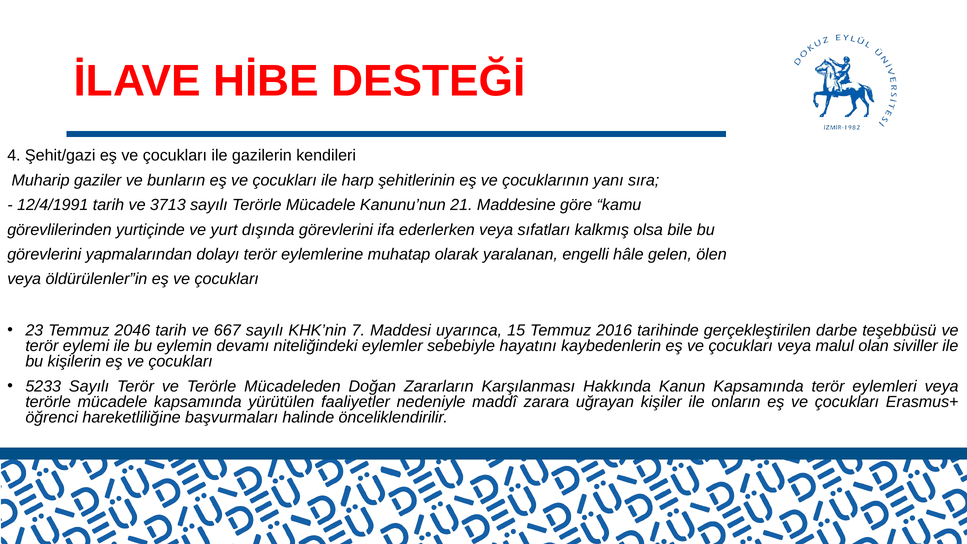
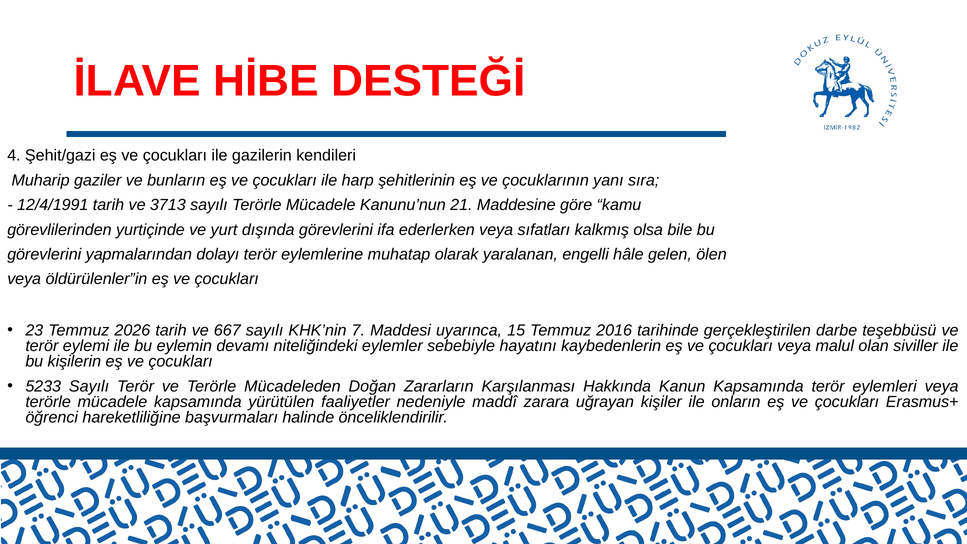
2046: 2046 -> 2026 (132, 330)
